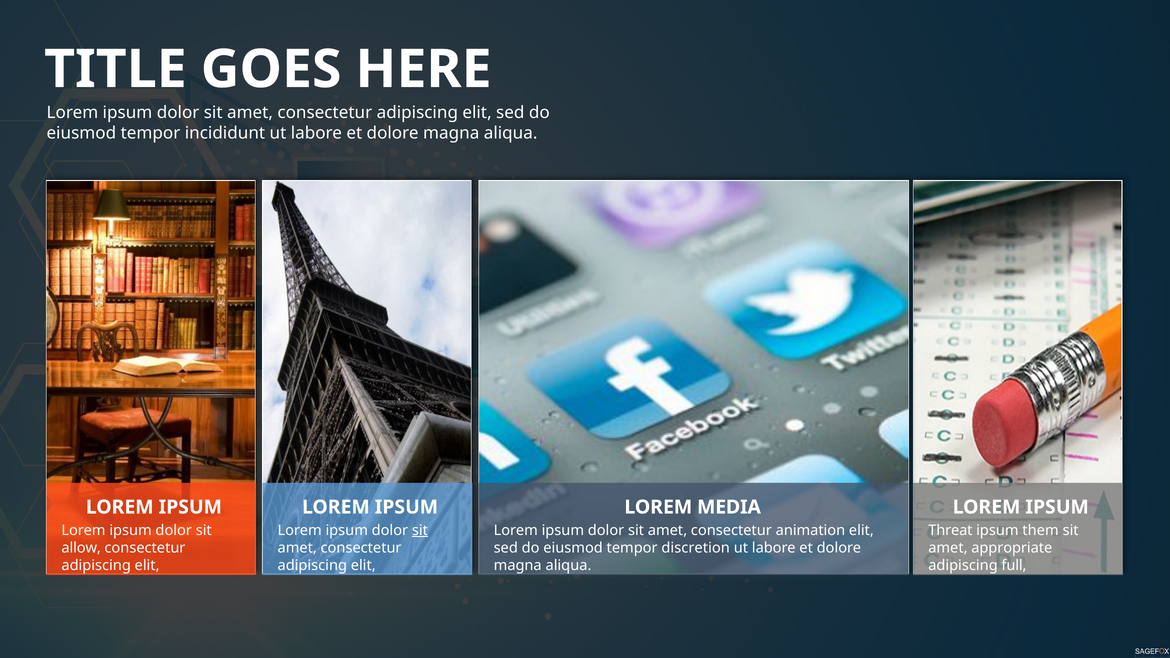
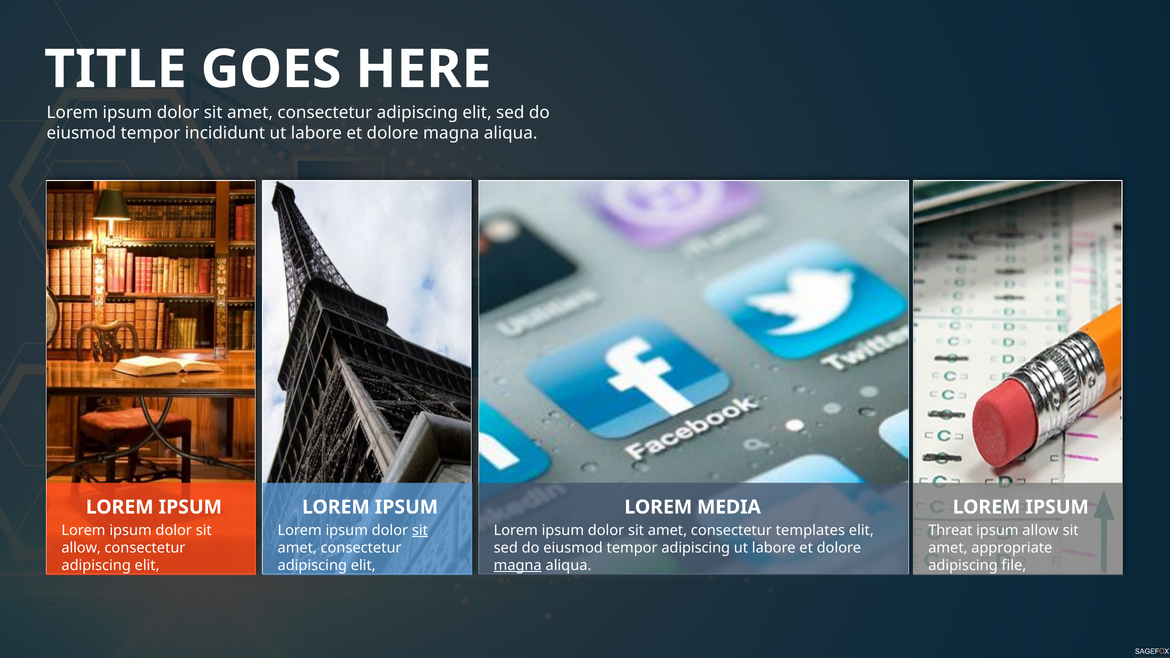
animation: animation -> templates (810, 530)
ipsum them: them -> allow (1041, 530)
tempor discretion: discretion -> adipiscing (696, 548)
magna underline: none -> present (518, 565)
full: full -> file (1014, 565)
